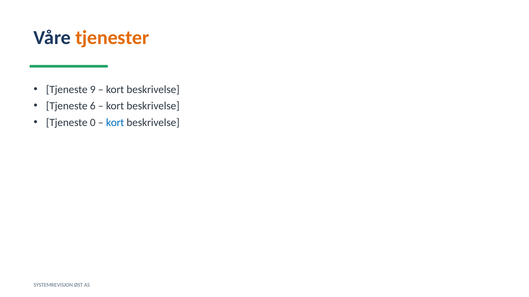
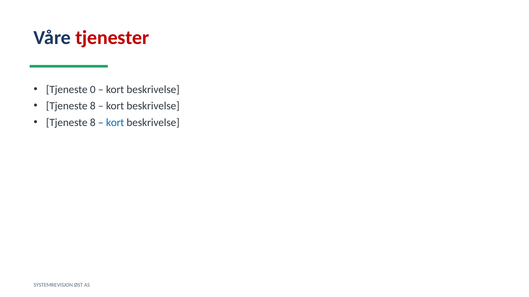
tjenester colour: orange -> red (112, 38)
9: 9 -> 0 (93, 90)
6: 6 -> 8 (93, 106)
0: 0 -> 8 (93, 123)
